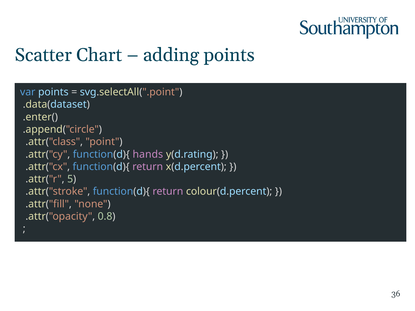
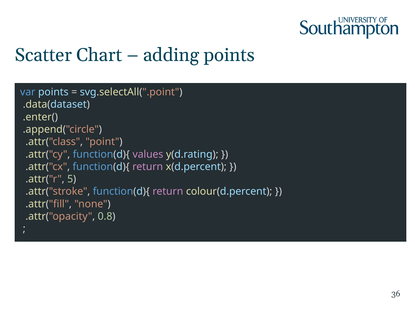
hands: hands -> values (148, 154)
